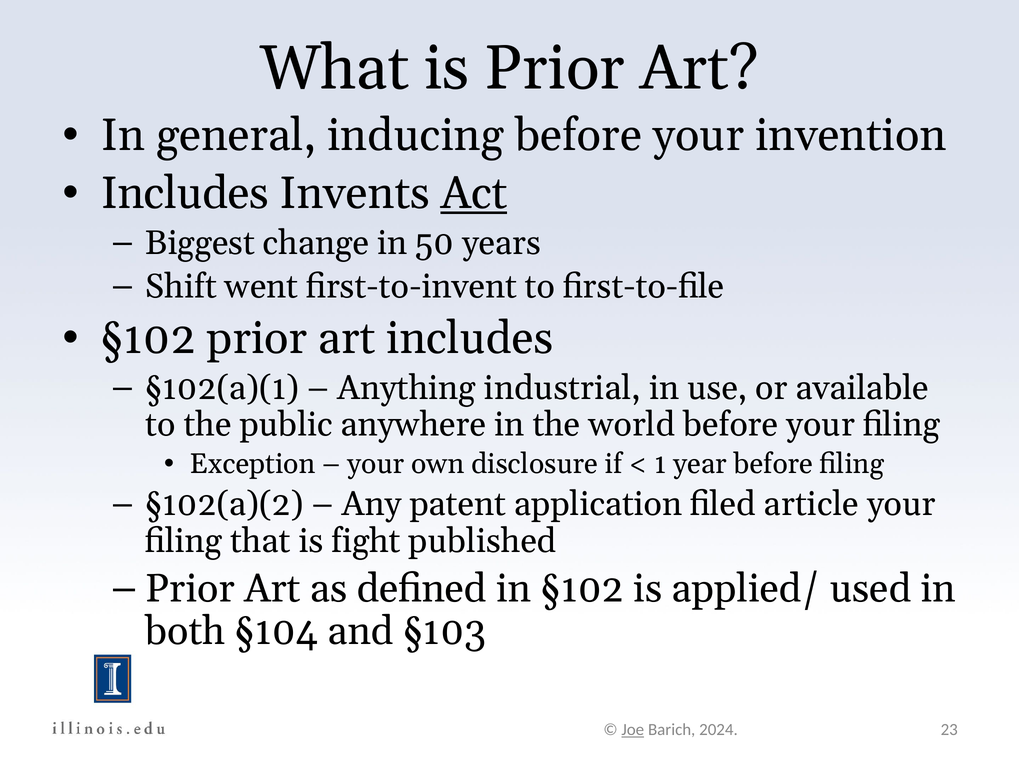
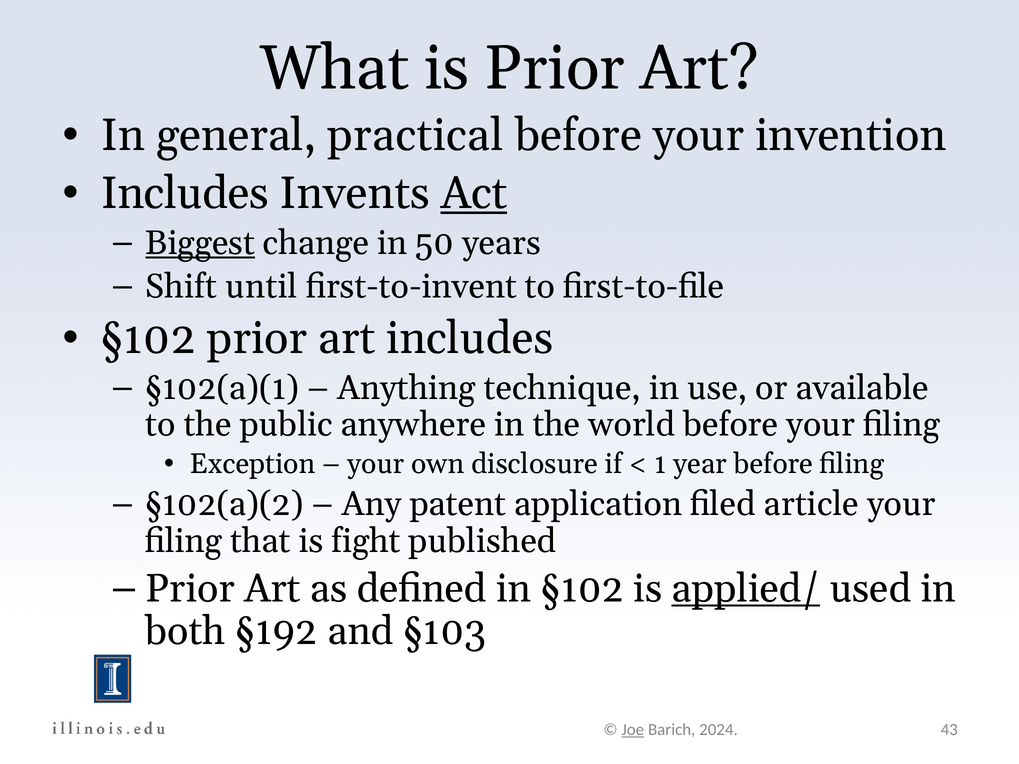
inducing: inducing -> practical (415, 135)
Biggest underline: none -> present (200, 243)
went: went -> until (261, 287)
industrial: industrial -> technique (562, 388)
applied/ underline: none -> present (746, 589)
§104: §104 -> §192 (276, 631)
23: 23 -> 43 (949, 730)
